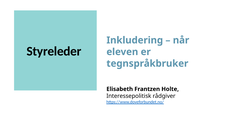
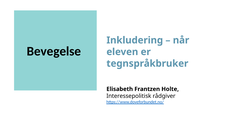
Styreleder: Styreleder -> Bevegelse (54, 51)
